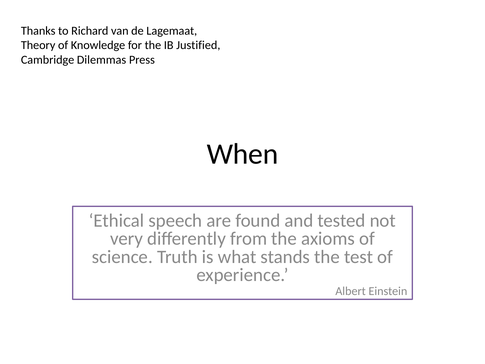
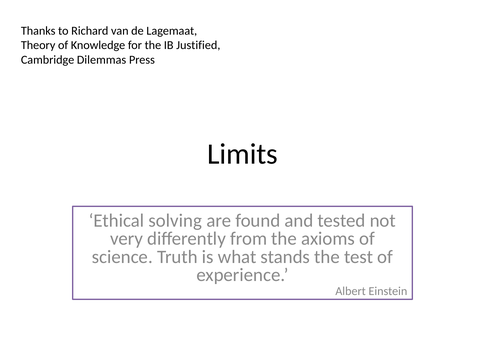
When: When -> Limits (243, 154)
speech: speech -> solving (175, 220)
